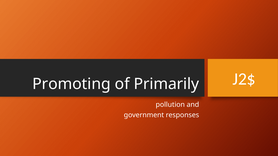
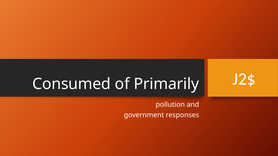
Promoting: Promoting -> Consumed (72, 84)
